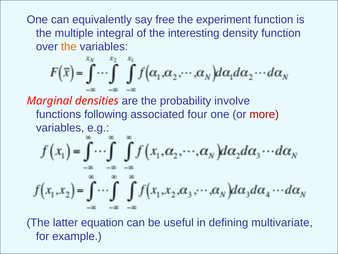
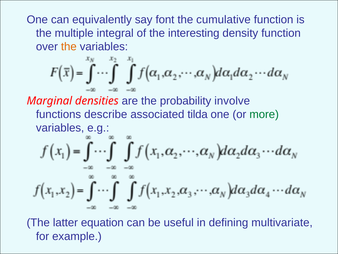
free: free -> font (165, 20)
experiment: experiment -> cumulative (223, 20)
following: following -> describe (106, 114)
four: four -> tilda (198, 114)
more colour: red -> green (264, 114)
